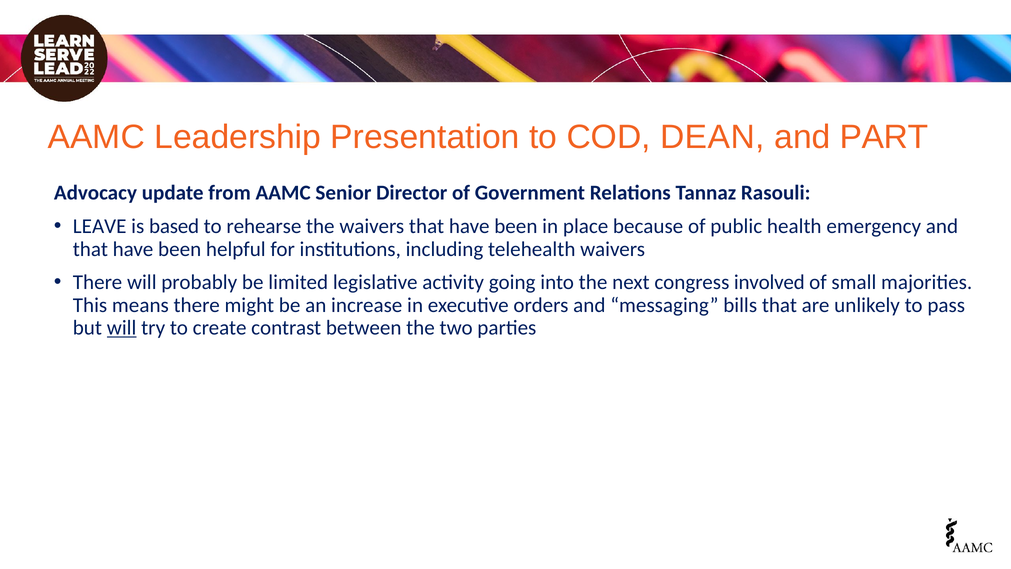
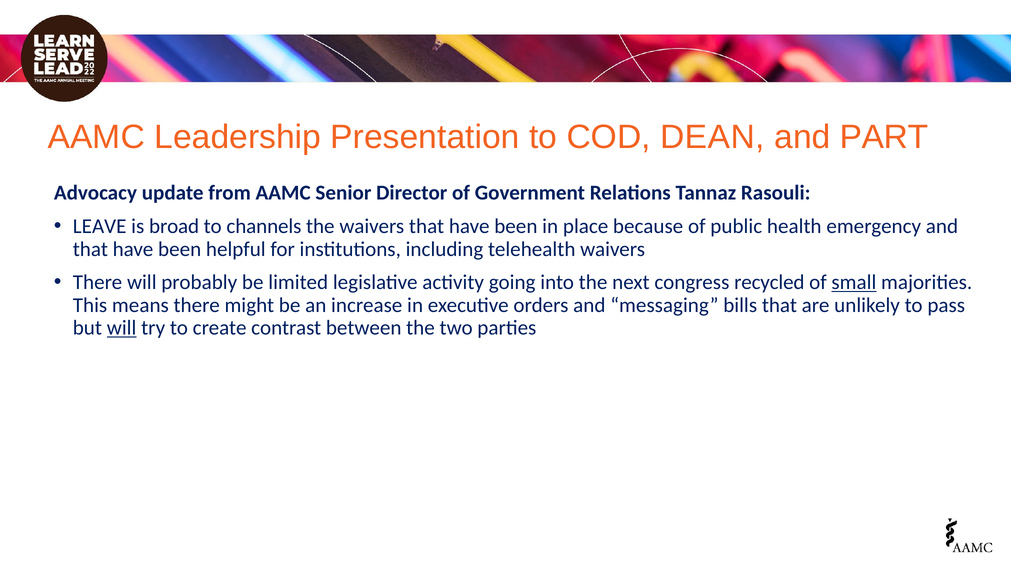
based: based -> broad (174, 226)
rehearse: rehearse -> channels (264, 226)
involved: involved -> recycled (769, 282)
small underline: none -> present (854, 282)
